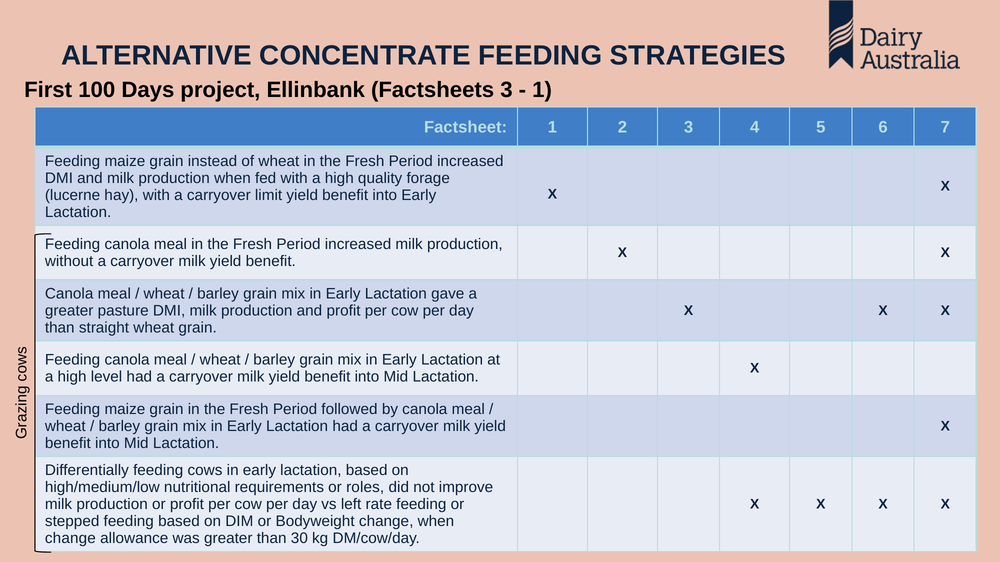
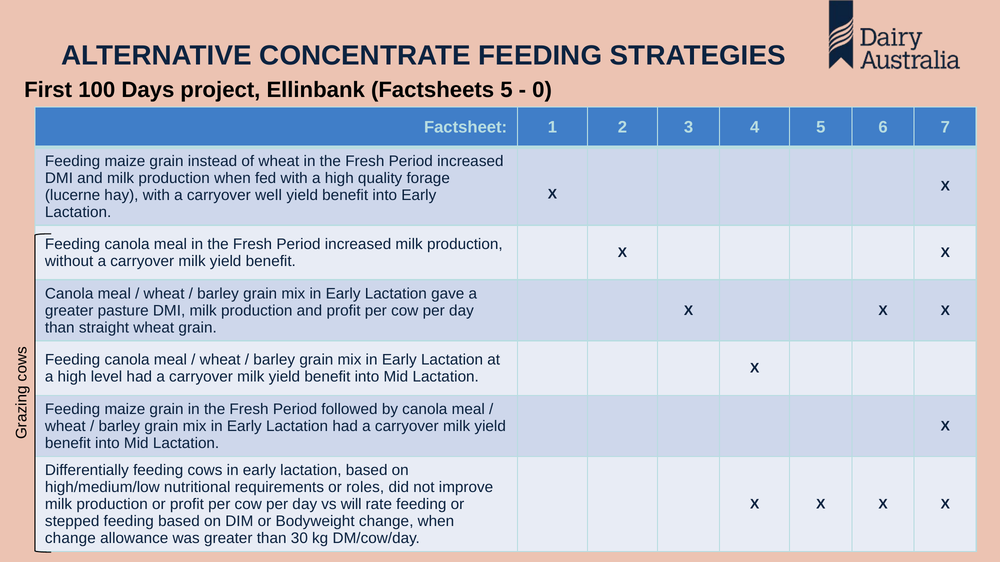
Factsheets 3: 3 -> 5 (506, 90)
1: 1 -> 0 (542, 90)
limit: limit -> well (269, 195)
left: left -> will (351, 505)
